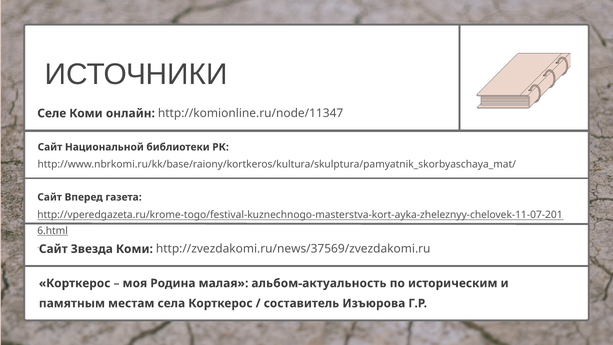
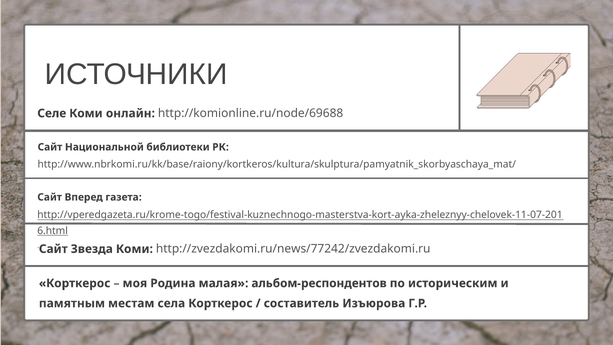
http://komionline.ru/node/11347: http://komionline.ru/node/11347 -> http://komionline.ru/node/69688 (251, 113)
http://zvezdakomi.ru/news/37569/zvezdakomi.ru: http://zvezdakomi.ru/news/37569/zvezdakomi.ru -> http://zvezdakomi.ru/news/77242/zvezdakomi.ru (293, 249)
альбом-актуальность: альбом-актуальность -> альбом-респондентов (319, 283)
